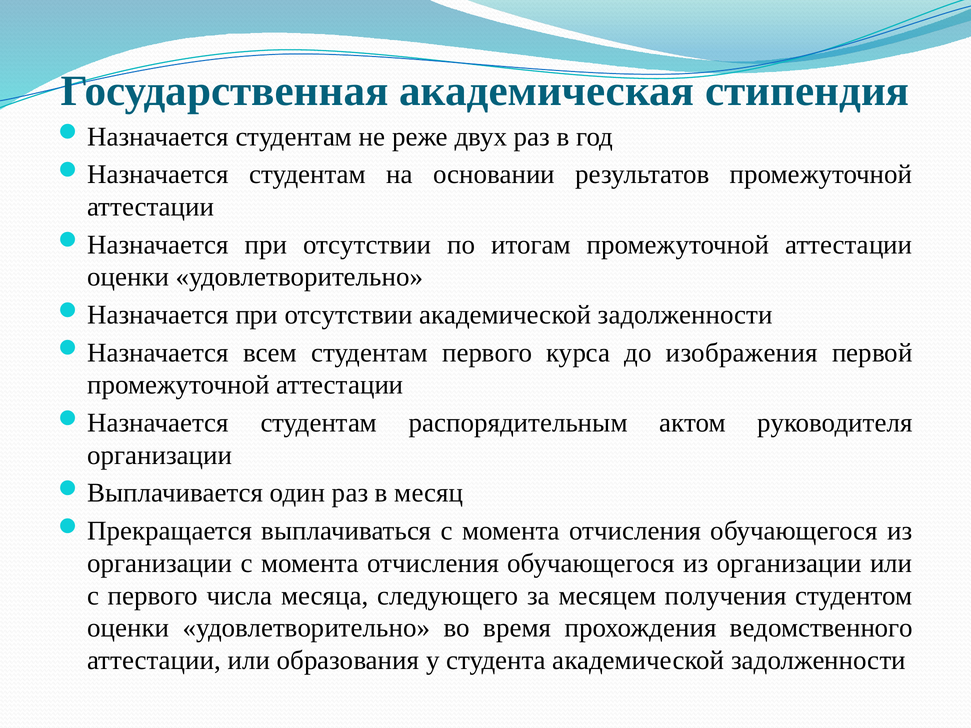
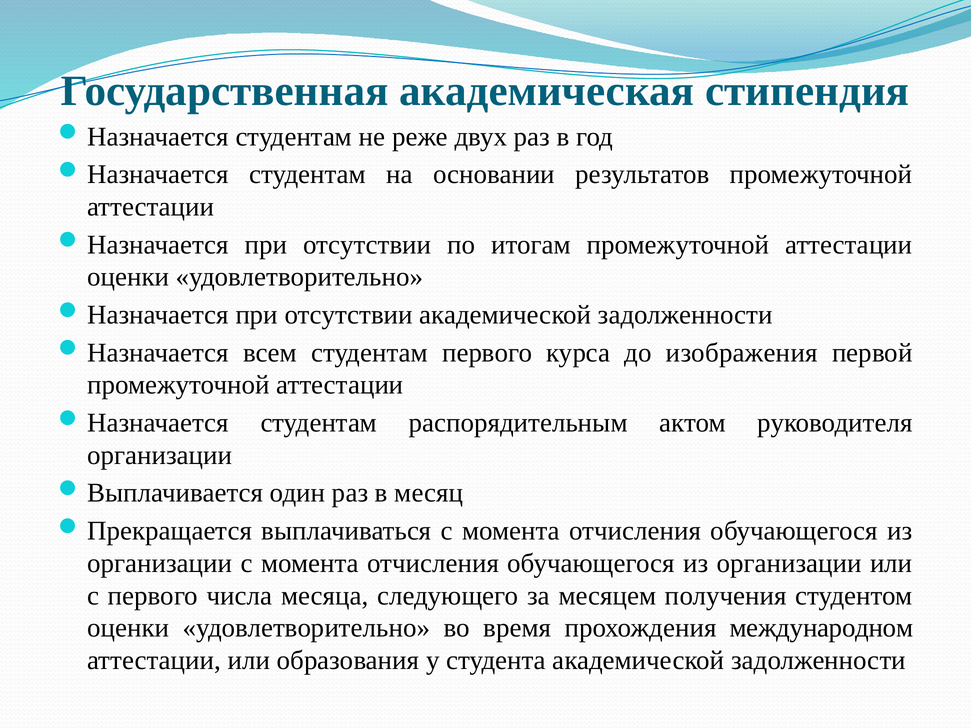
ведомственного: ведомственного -> международном (821, 628)
